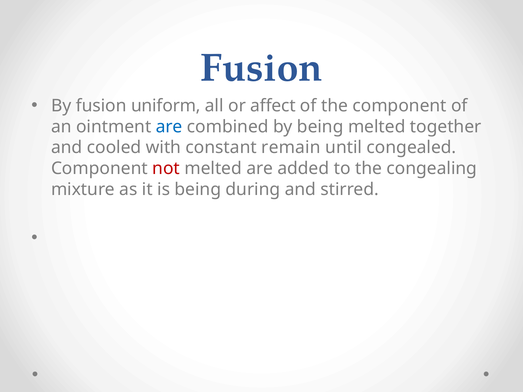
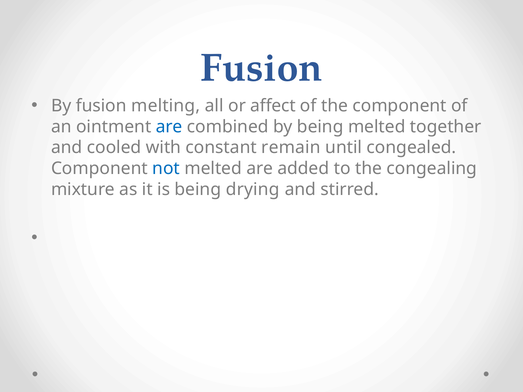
uniform: uniform -> melting (166, 106)
not colour: red -> blue (166, 169)
during: during -> drying (253, 190)
